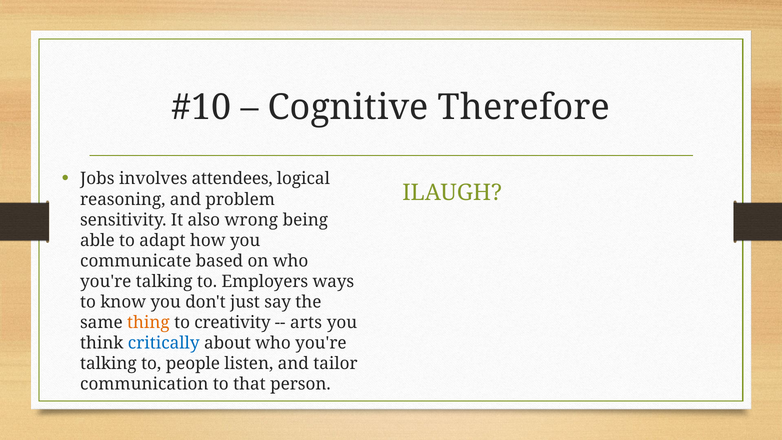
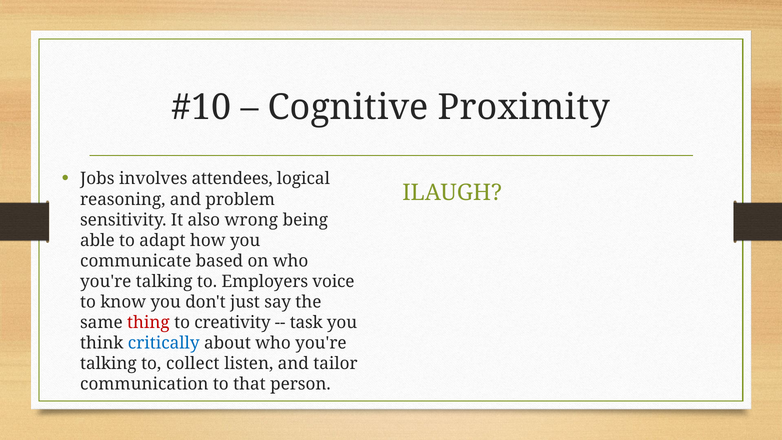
Therefore: Therefore -> Proximity (524, 107)
ways: ways -> voice (333, 281)
thing colour: orange -> red (148, 322)
arts: arts -> task (306, 322)
people: people -> collect (193, 364)
